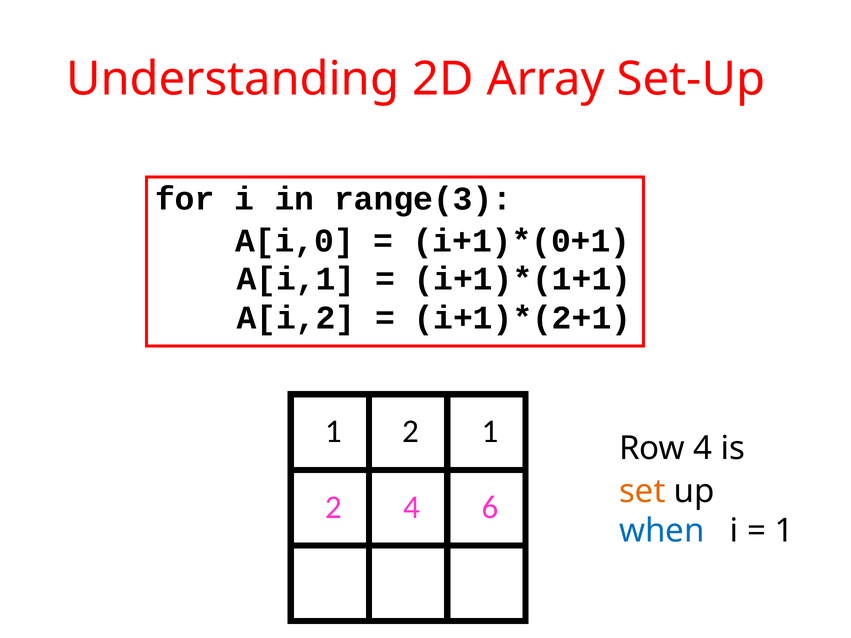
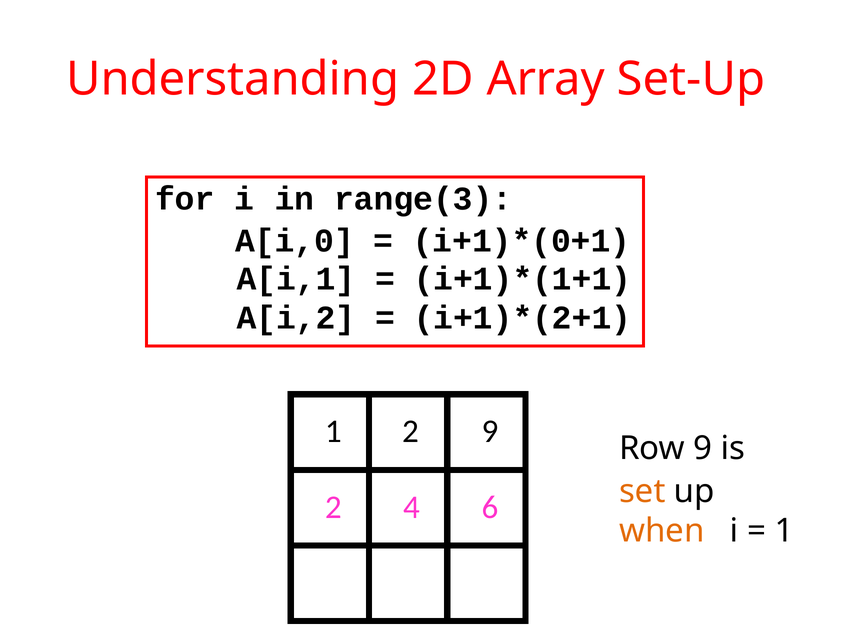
2 1: 1 -> 9 (490, 431)
Row 4: 4 -> 9 (703, 449)
when colour: blue -> orange (662, 531)
